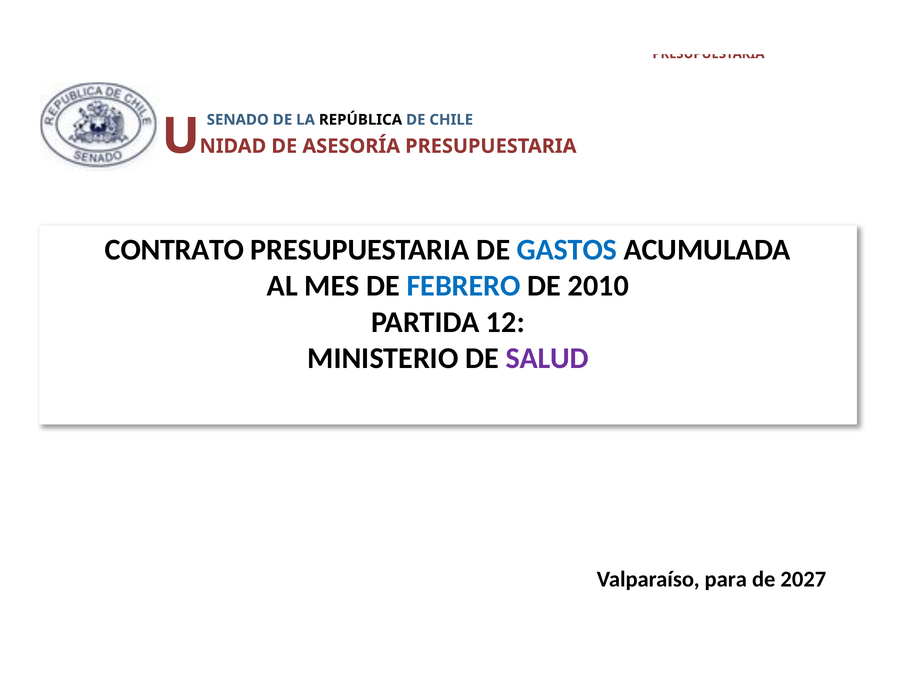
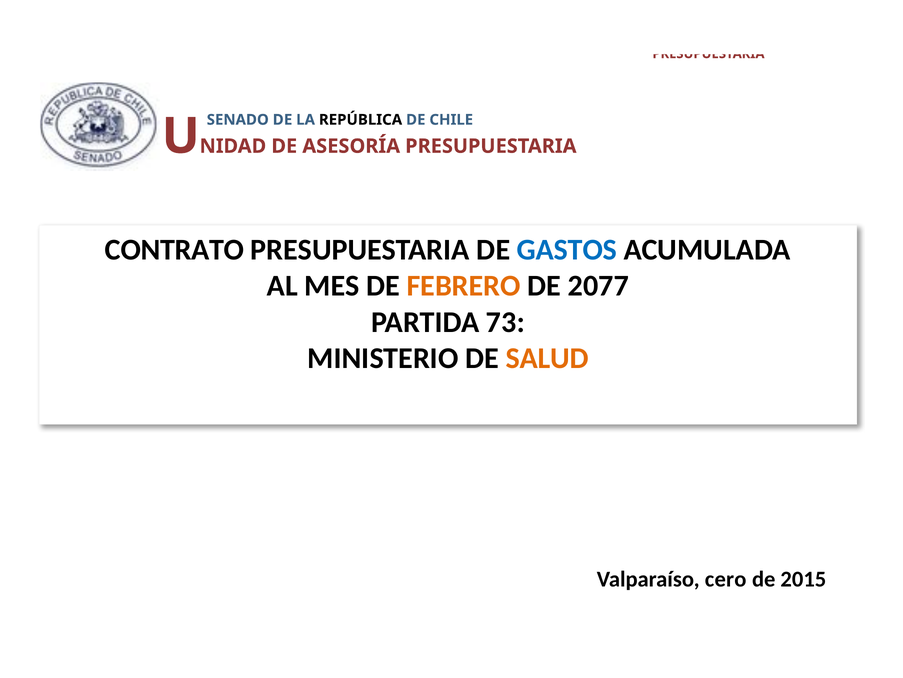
FEBRERO colour: blue -> orange (464, 286)
2010: 2010 -> 2077 (598, 286)
12: 12 -> 73 (505, 322)
SALUD colour: purple -> orange (547, 358)
para: para -> cero (726, 579)
2027: 2027 -> 2015 (803, 579)
